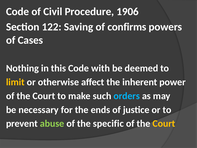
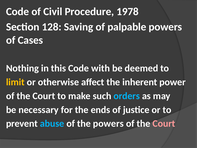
1906: 1906 -> 1978 (128, 12)
122: 122 -> 128 (52, 27)
confirms: confirms -> palpable (127, 27)
abuse colour: light green -> light blue (52, 123)
the specific: specific -> powers (108, 123)
Court colour: yellow -> pink (164, 123)
